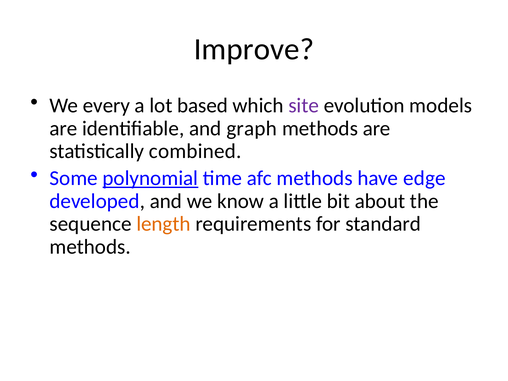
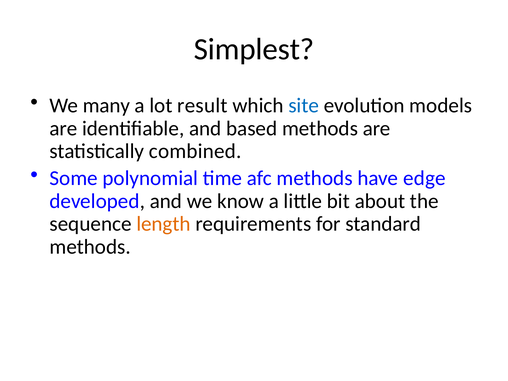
Improve: Improve -> Simplest (254, 49)
every: every -> many (106, 106)
based: based -> result (202, 106)
site colour: purple -> blue (304, 106)
graph: graph -> based (252, 128)
polynomial underline: present -> none (150, 178)
